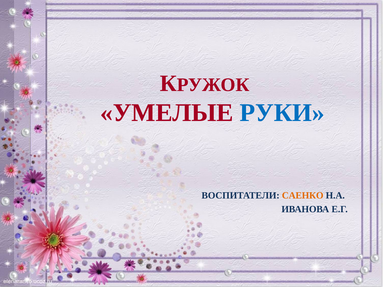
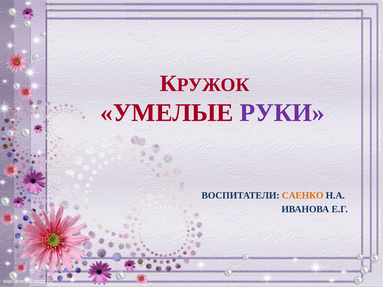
РУКИ colour: blue -> purple (282, 113)
